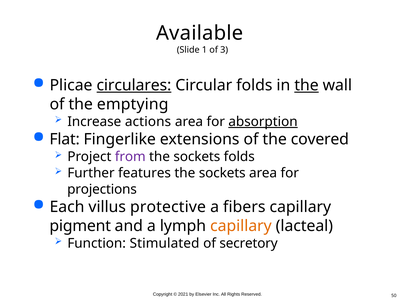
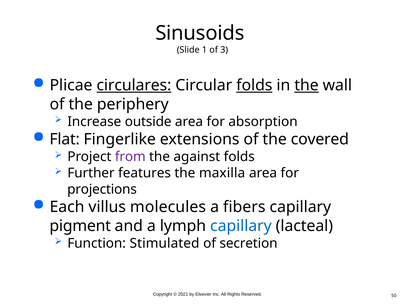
Available: Available -> Sinusoids (200, 33)
folds underline: none -> present (254, 85)
emptying: emptying -> periphery (133, 104)
actions: actions -> outside (148, 122)
absorption underline: present -> none (263, 122)
sockets: sockets -> against (197, 157)
sockets: sockets -> maxilla (222, 173)
protective: protective -> molecules (168, 207)
capillary colour: orange -> blue (241, 226)
secretory: secretory -> secretion (249, 243)
